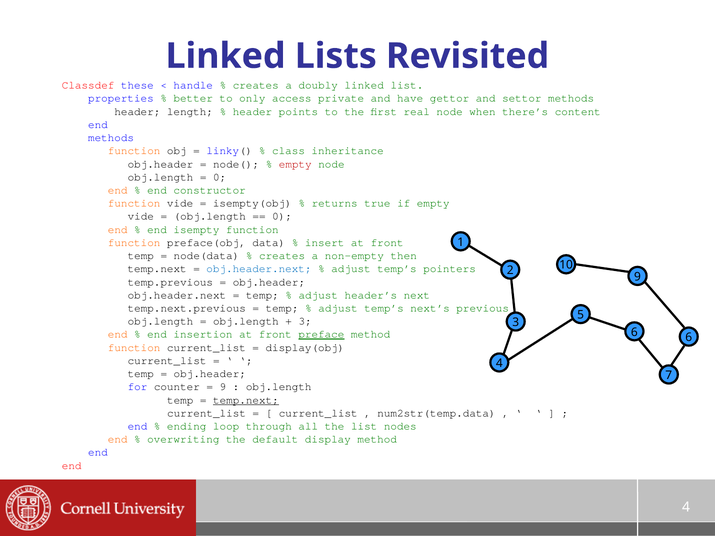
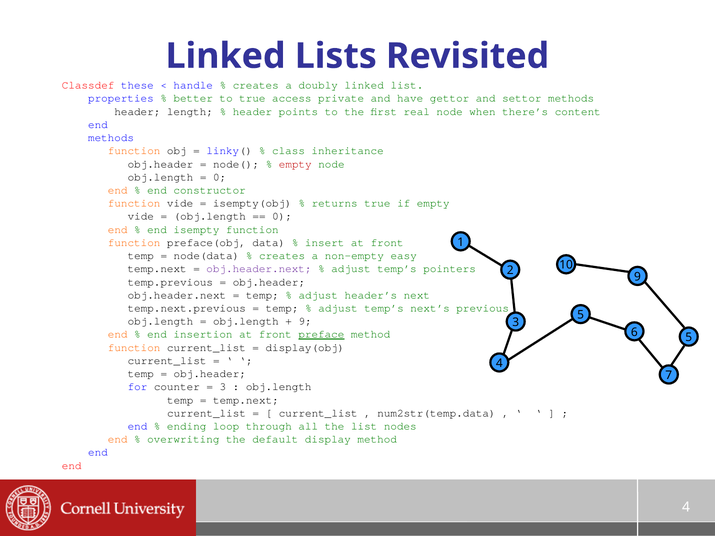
to only: only -> true (252, 98)
then: then -> easy (404, 256)
obj.header.next colour: blue -> purple (259, 269)
3: 3 -> 9 (305, 321)
6 6: 6 -> 5 (689, 338)
9: 9 -> 3 (223, 387)
temp.next underline: present -> none (246, 400)
